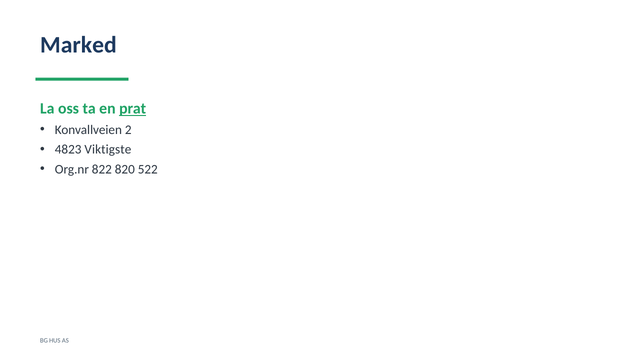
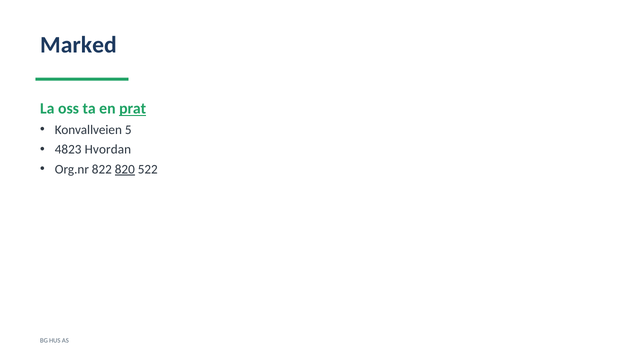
2: 2 -> 5 (128, 130)
Viktigste: Viktigste -> Hvordan (108, 149)
820 underline: none -> present (125, 169)
